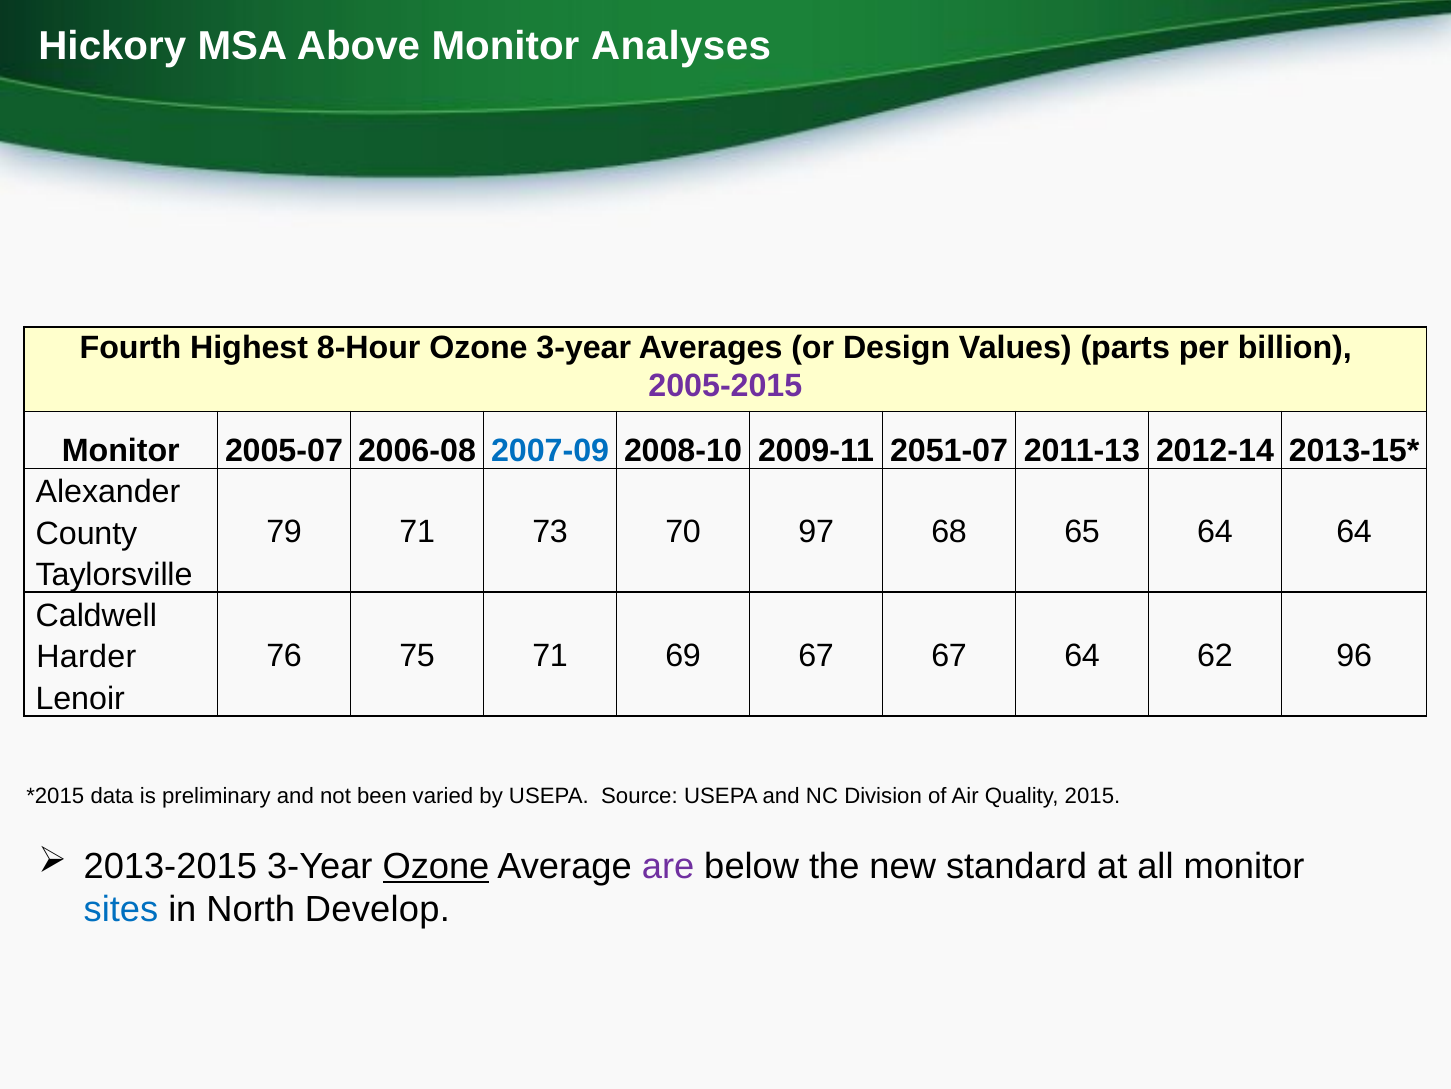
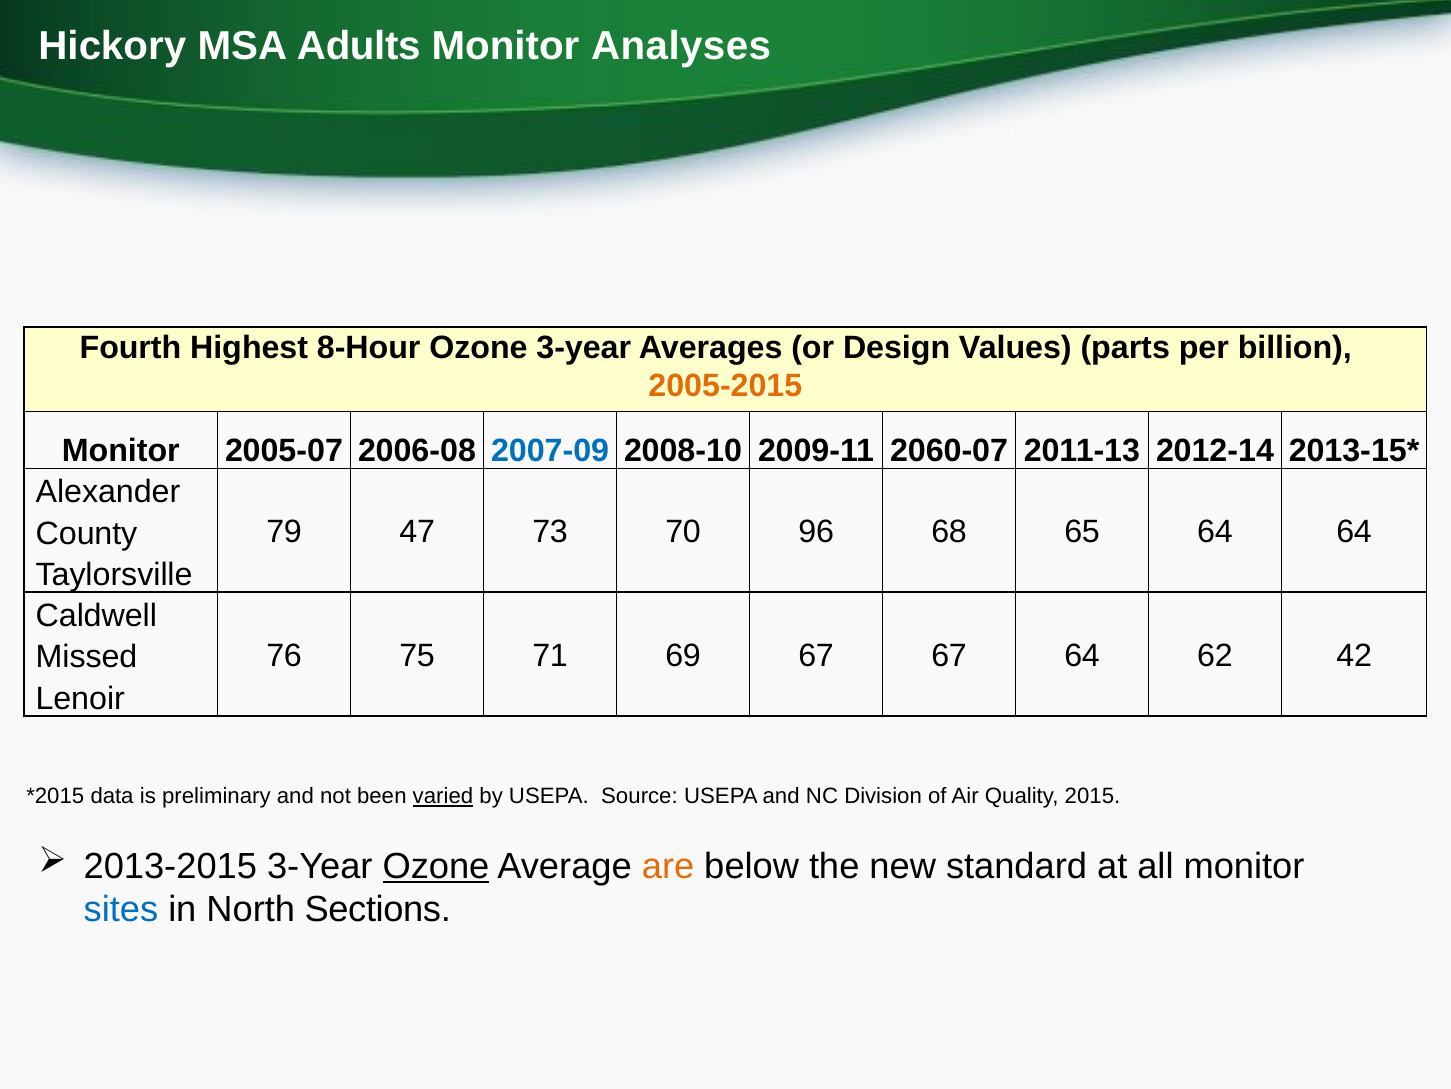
Above: Above -> Adults (359, 46)
2005-2015 colour: purple -> orange (725, 386)
2051-07: 2051-07 -> 2060-07 (949, 451)
79 71: 71 -> 47 (417, 532)
97: 97 -> 96 (816, 532)
96: 96 -> 42 (1354, 655)
Harder: Harder -> Missed (87, 657)
varied underline: none -> present (443, 796)
are colour: purple -> orange (668, 866)
Develop: Develop -> Sections (378, 909)
